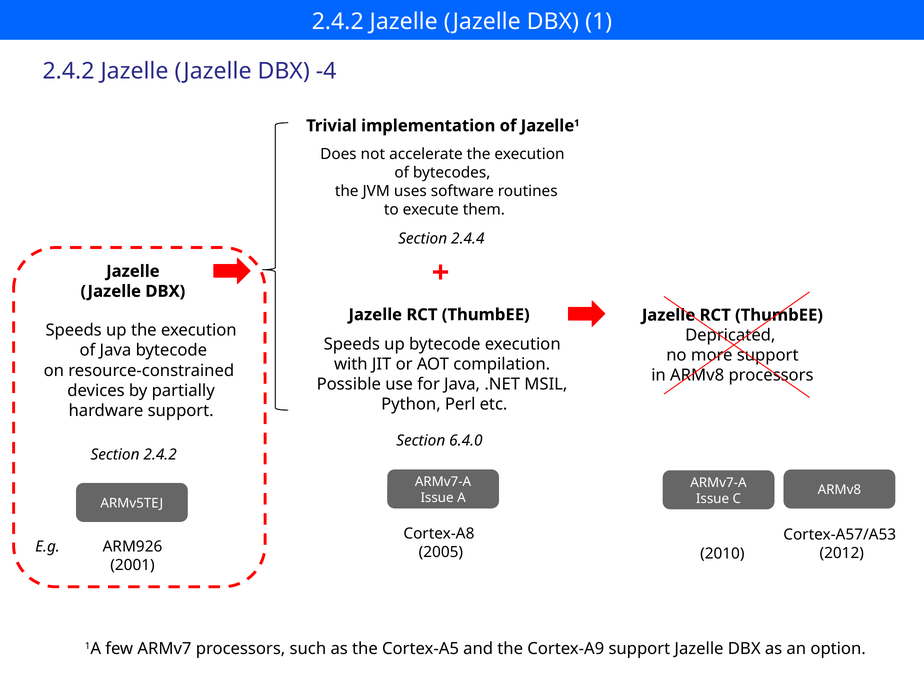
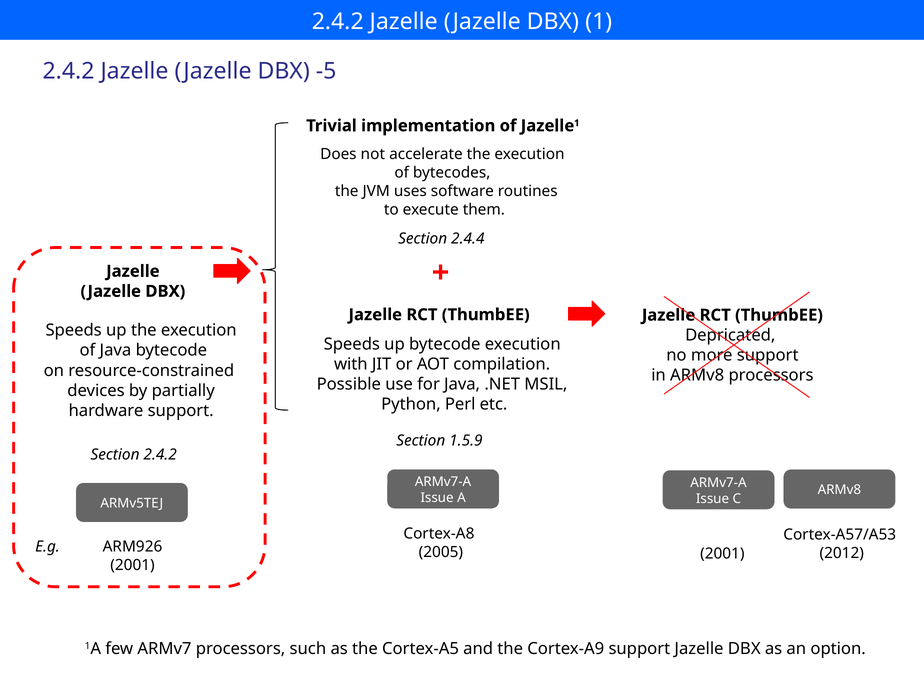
-4: -4 -> -5 (326, 71)
6.4.0: 6.4.0 -> 1.5.9 (466, 441)
2010: 2010 -> 2001 (722, 554)
